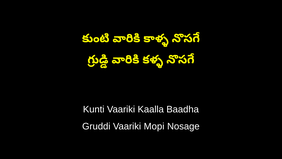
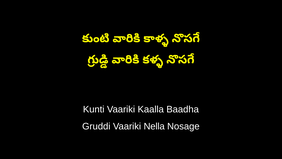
Mopi: Mopi -> Nella (154, 126)
